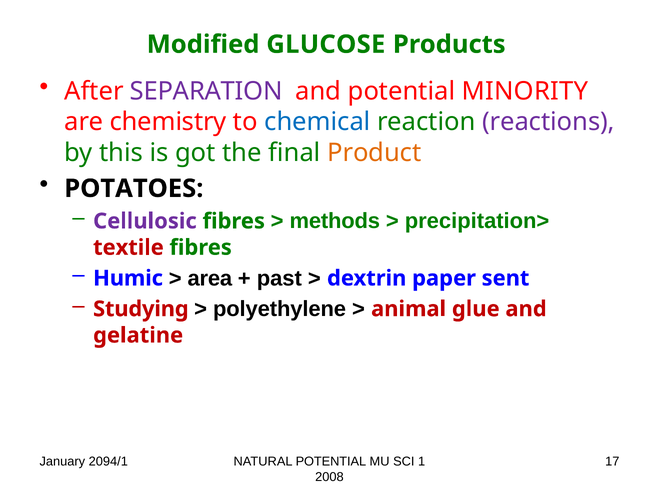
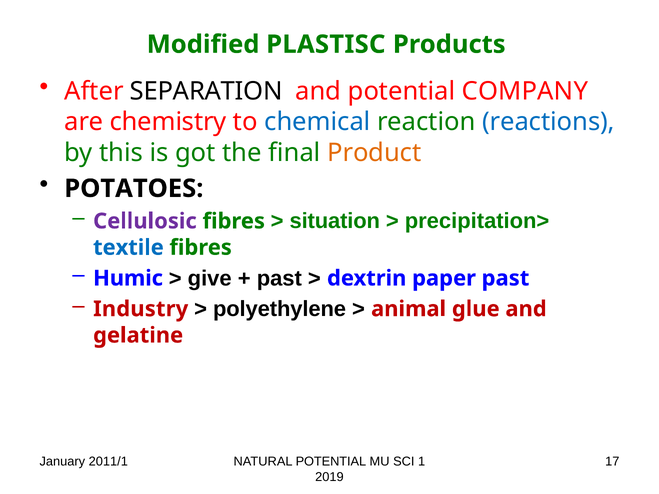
GLUCOSE: GLUCOSE -> PLASTISC (326, 44)
SEPARATION colour: purple -> black (206, 91)
MINORITY: MINORITY -> COMPANY (525, 91)
reactions colour: purple -> blue (548, 122)
methods: methods -> situation (335, 221)
textile colour: red -> blue (128, 248)
area: area -> give (210, 278)
paper sent: sent -> past (505, 278)
Studying: Studying -> Industry (141, 309)
2094/1: 2094/1 -> 2011/1 (108, 462)
2008: 2008 -> 2019 (329, 477)
